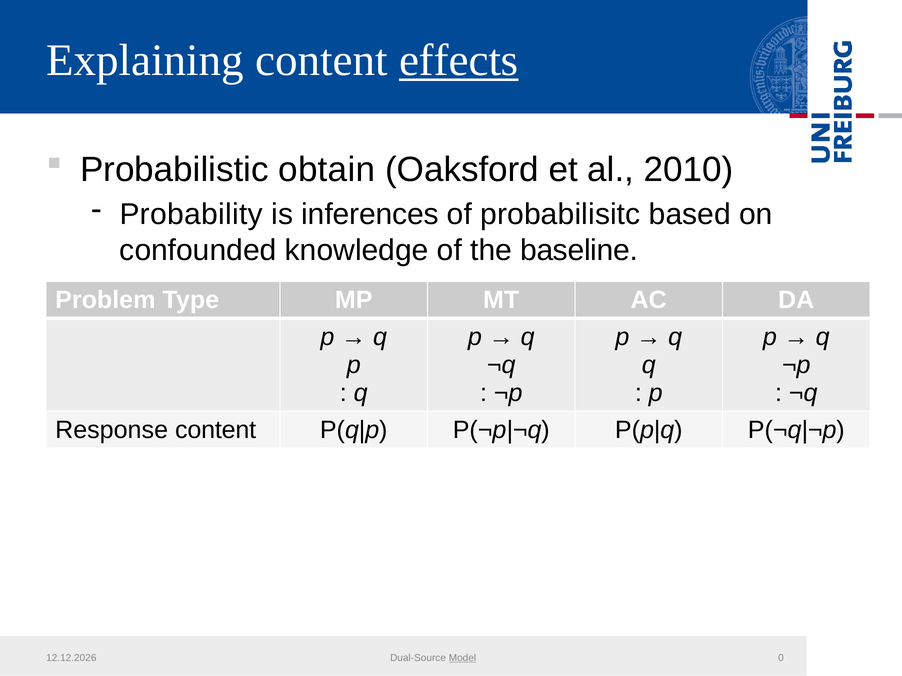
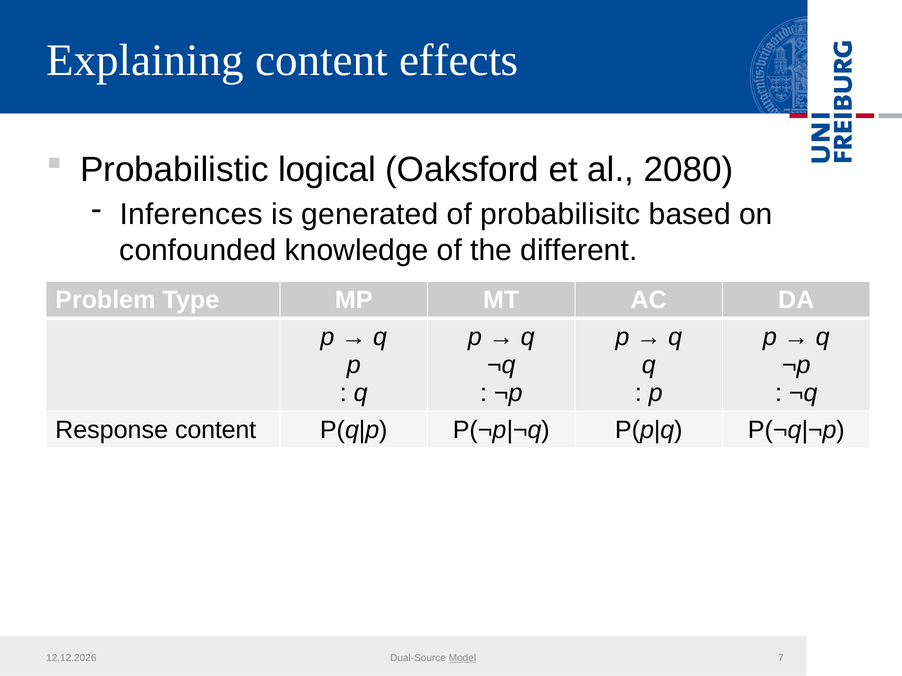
effects underline: present -> none (459, 60)
obtain: obtain -> logical (327, 170)
2010: 2010 -> 2080 (689, 170)
Probability: Probability -> Inferences (191, 215)
inferences: inferences -> generated (370, 215)
baseline: baseline -> different (579, 251)
0: 0 -> 7 (781, 659)
